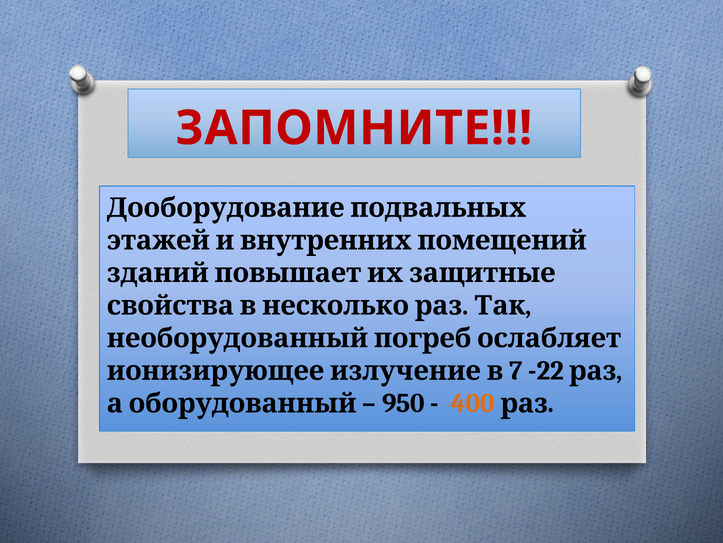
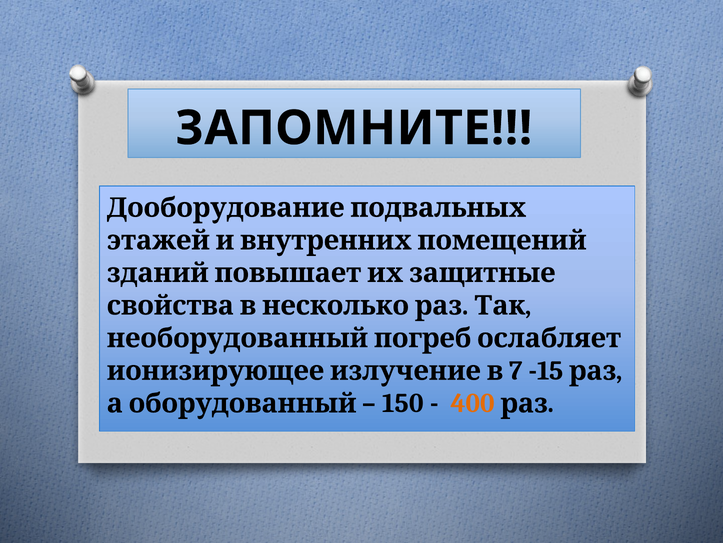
ЗАПОМНИТЕ colour: red -> black (354, 128)
-22: -22 -> -15 (546, 370)
950: 950 -> 150 (403, 403)
